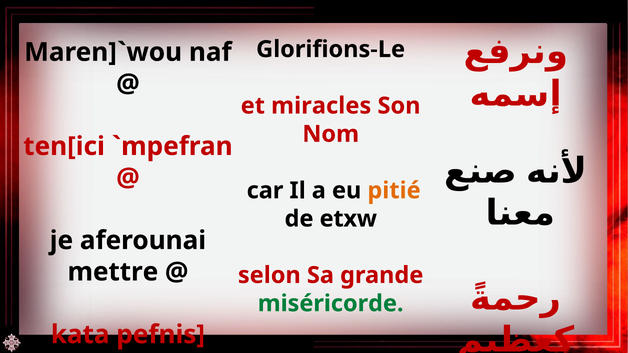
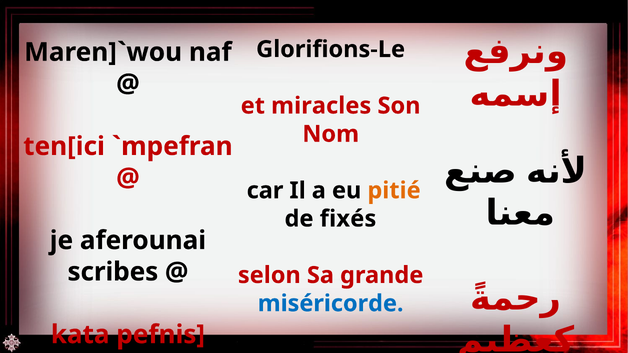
etxw: etxw -> fixés (348, 219)
mettre: mettre -> scribes (113, 272)
miséricorde colour: green -> blue (331, 304)
